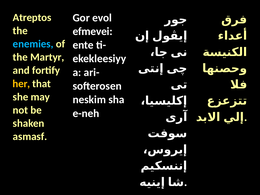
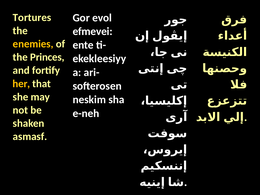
Atreptos: Atreptos -> Tortures (32, 18)
enemies colour: light blue -> yellow (33, 44)
Martyr: Martyr -> Princes (47, 57)
